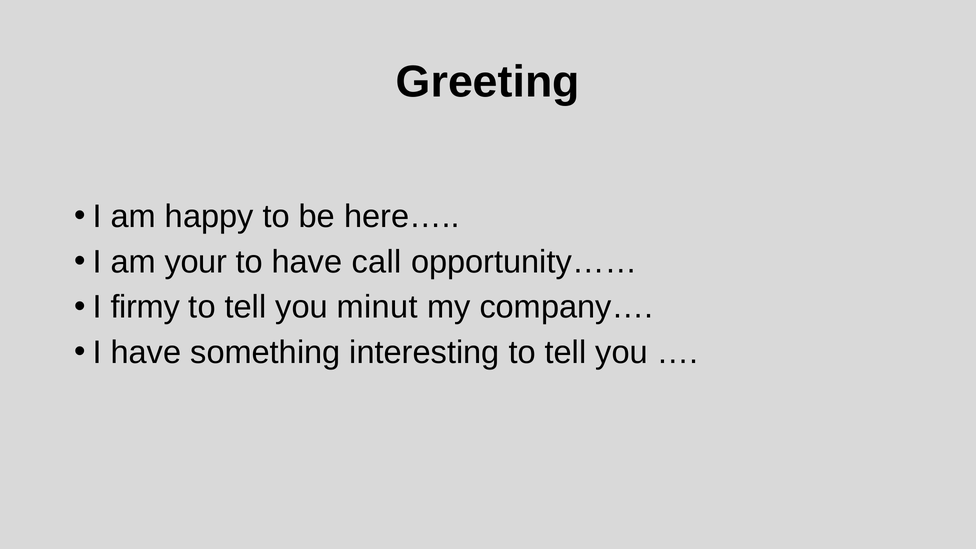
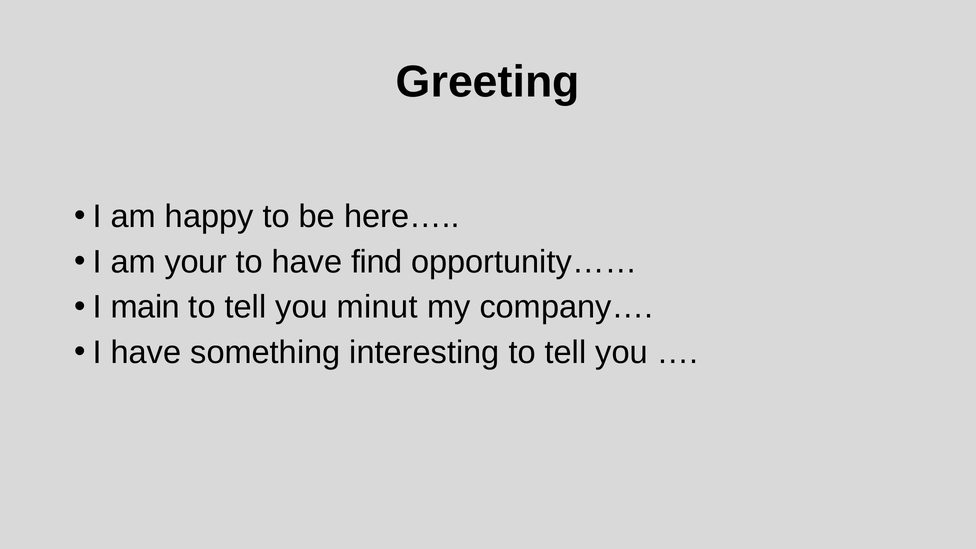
call: call -> find (377, 262)
firmy: firmy -> main (145, 307)
